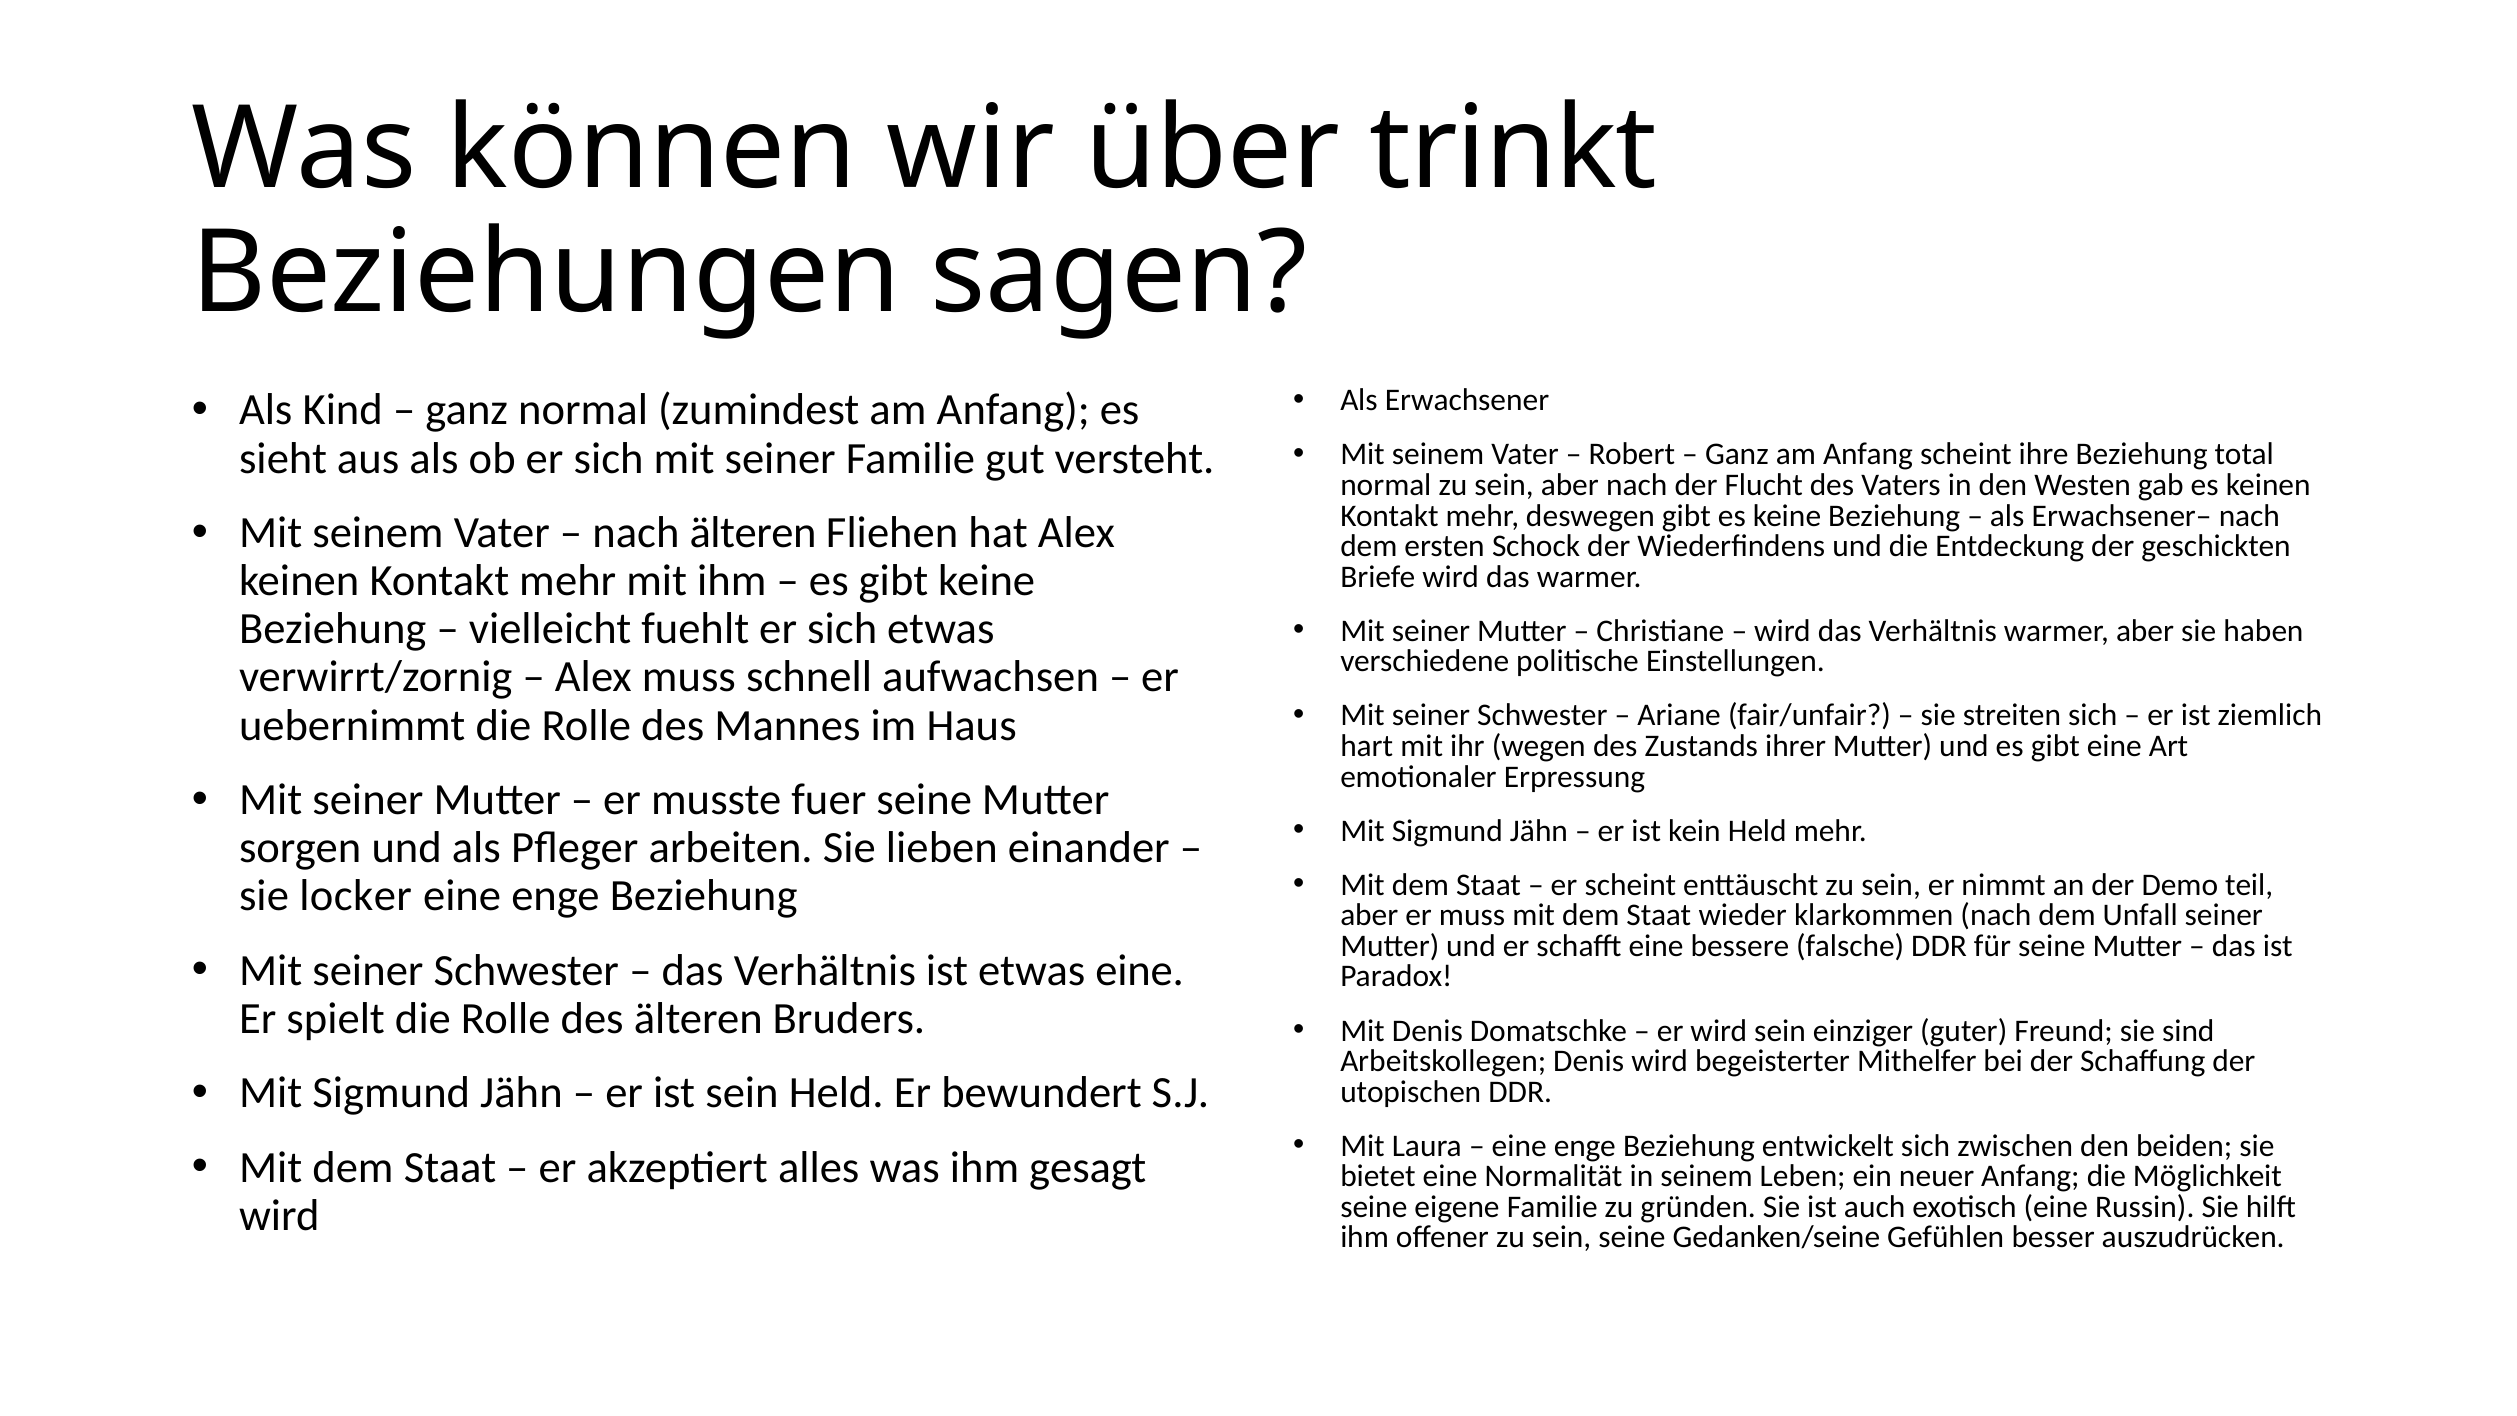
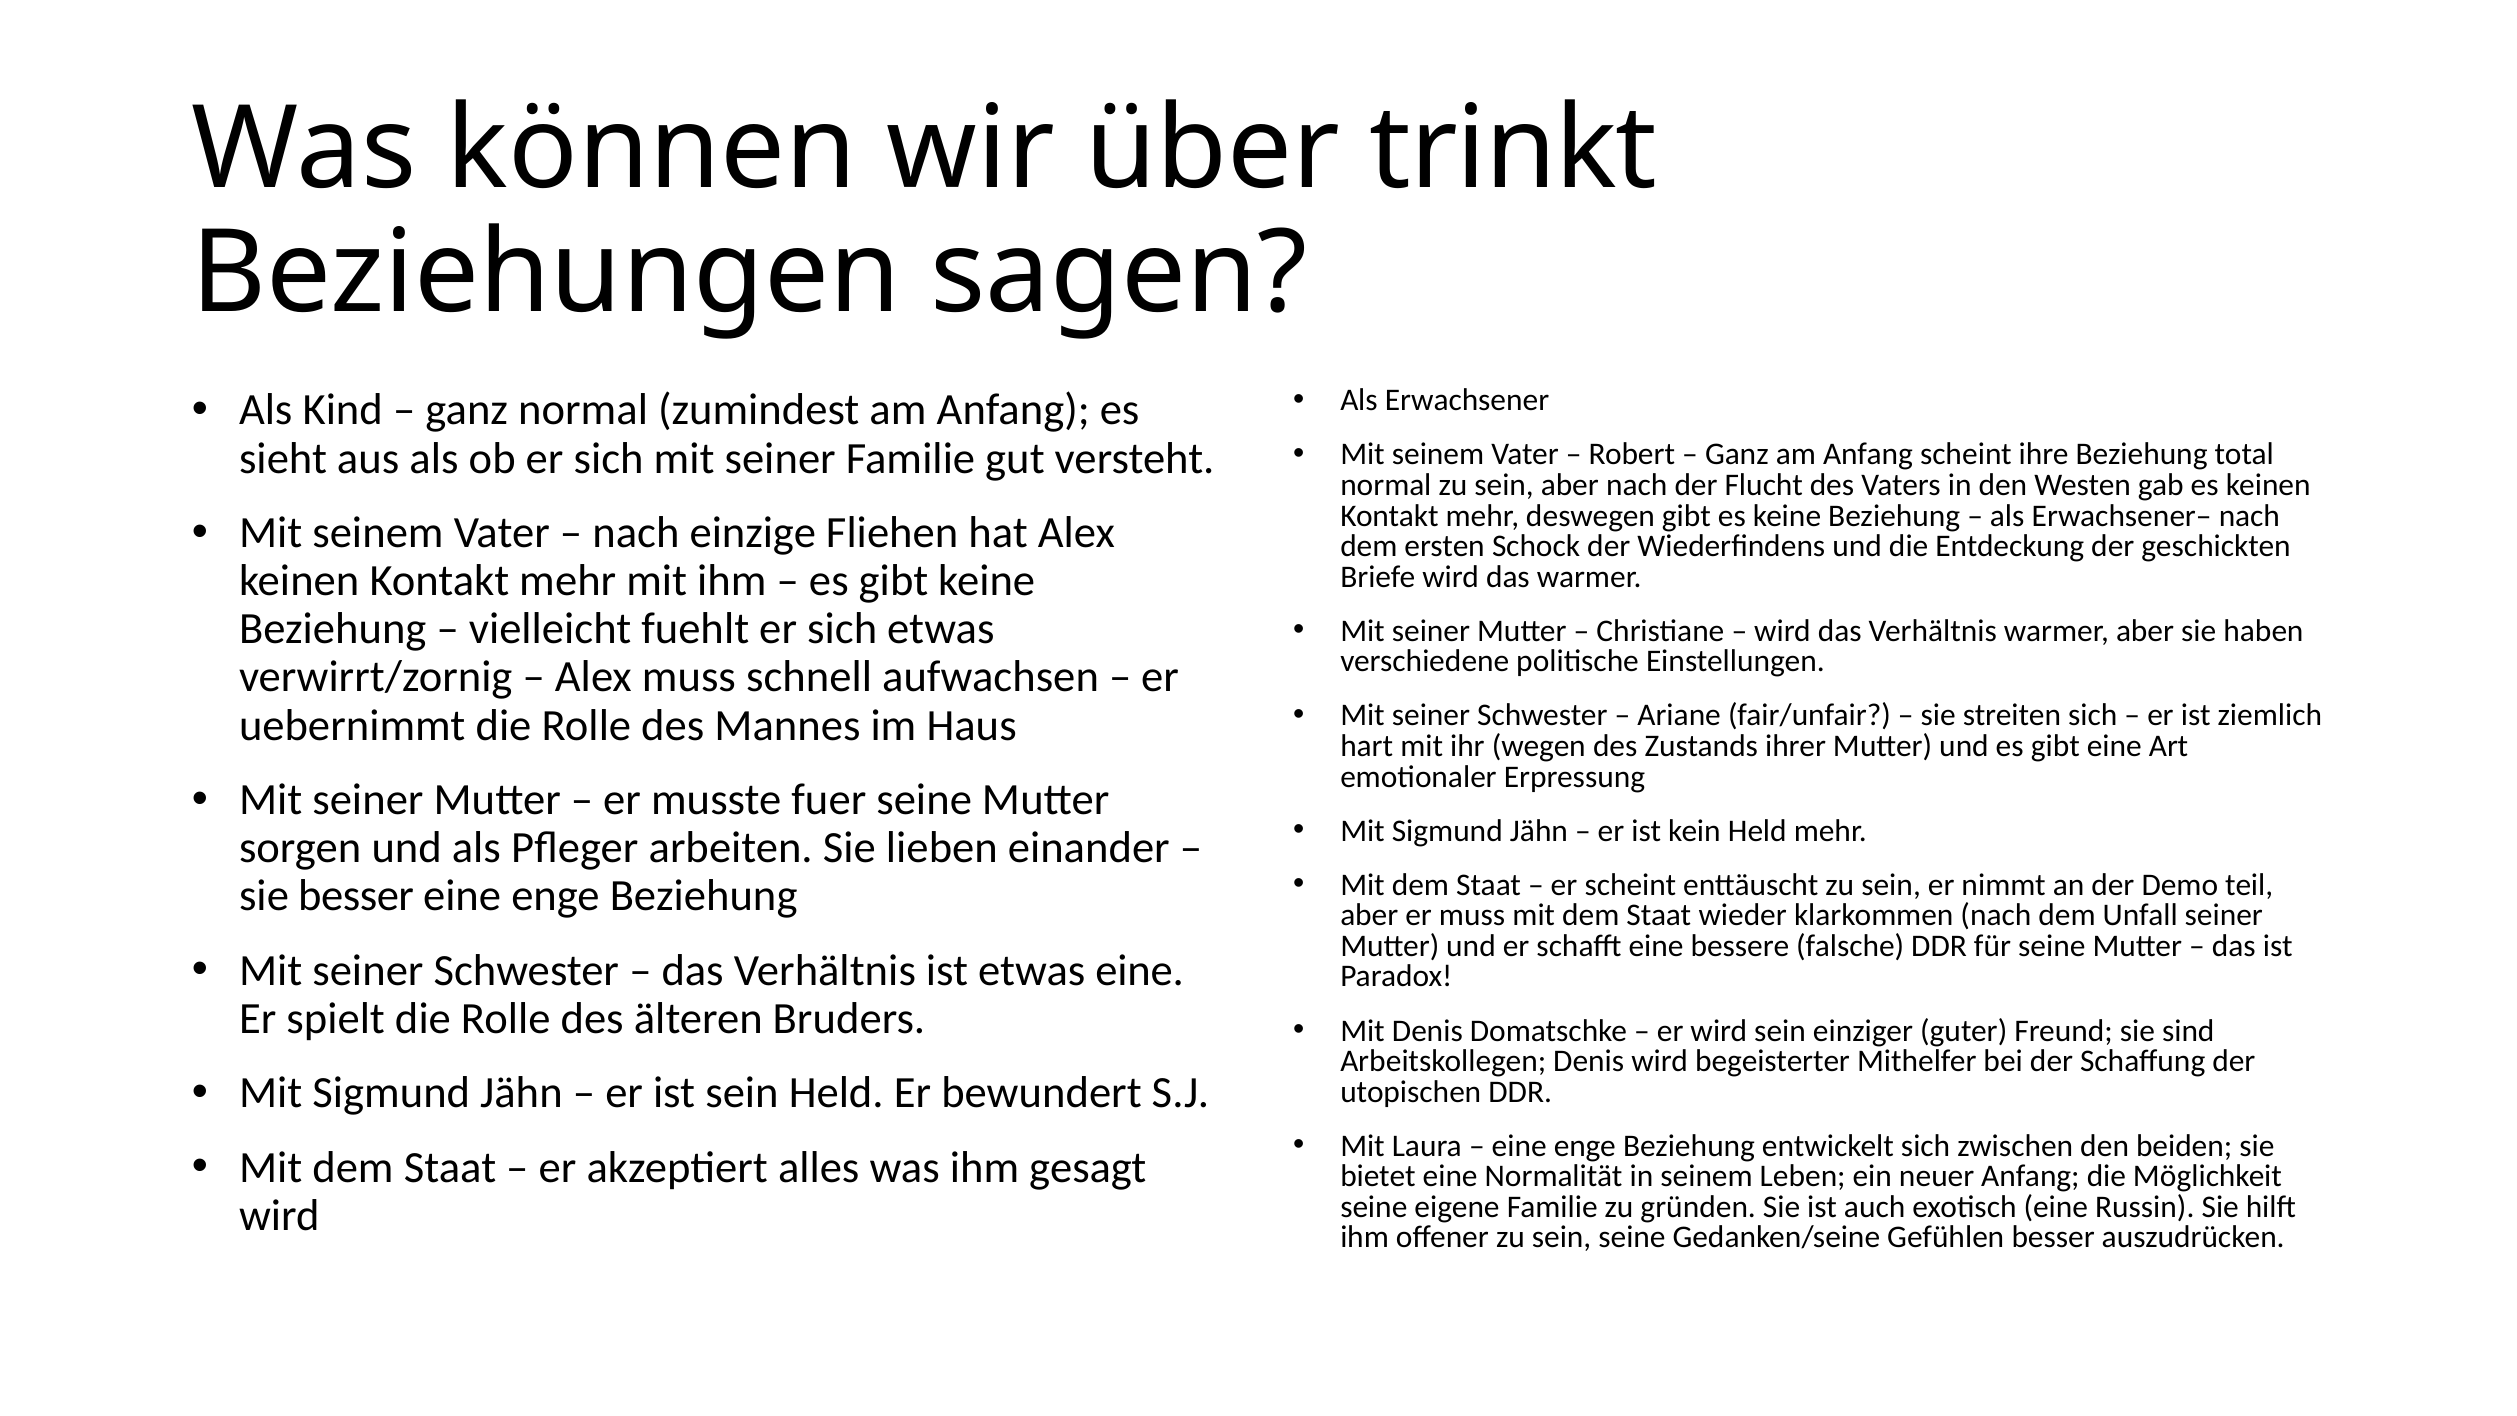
nach älteren: älteren -> einzige (753, 533)
sie locker: locker -> besser (356, 896)
